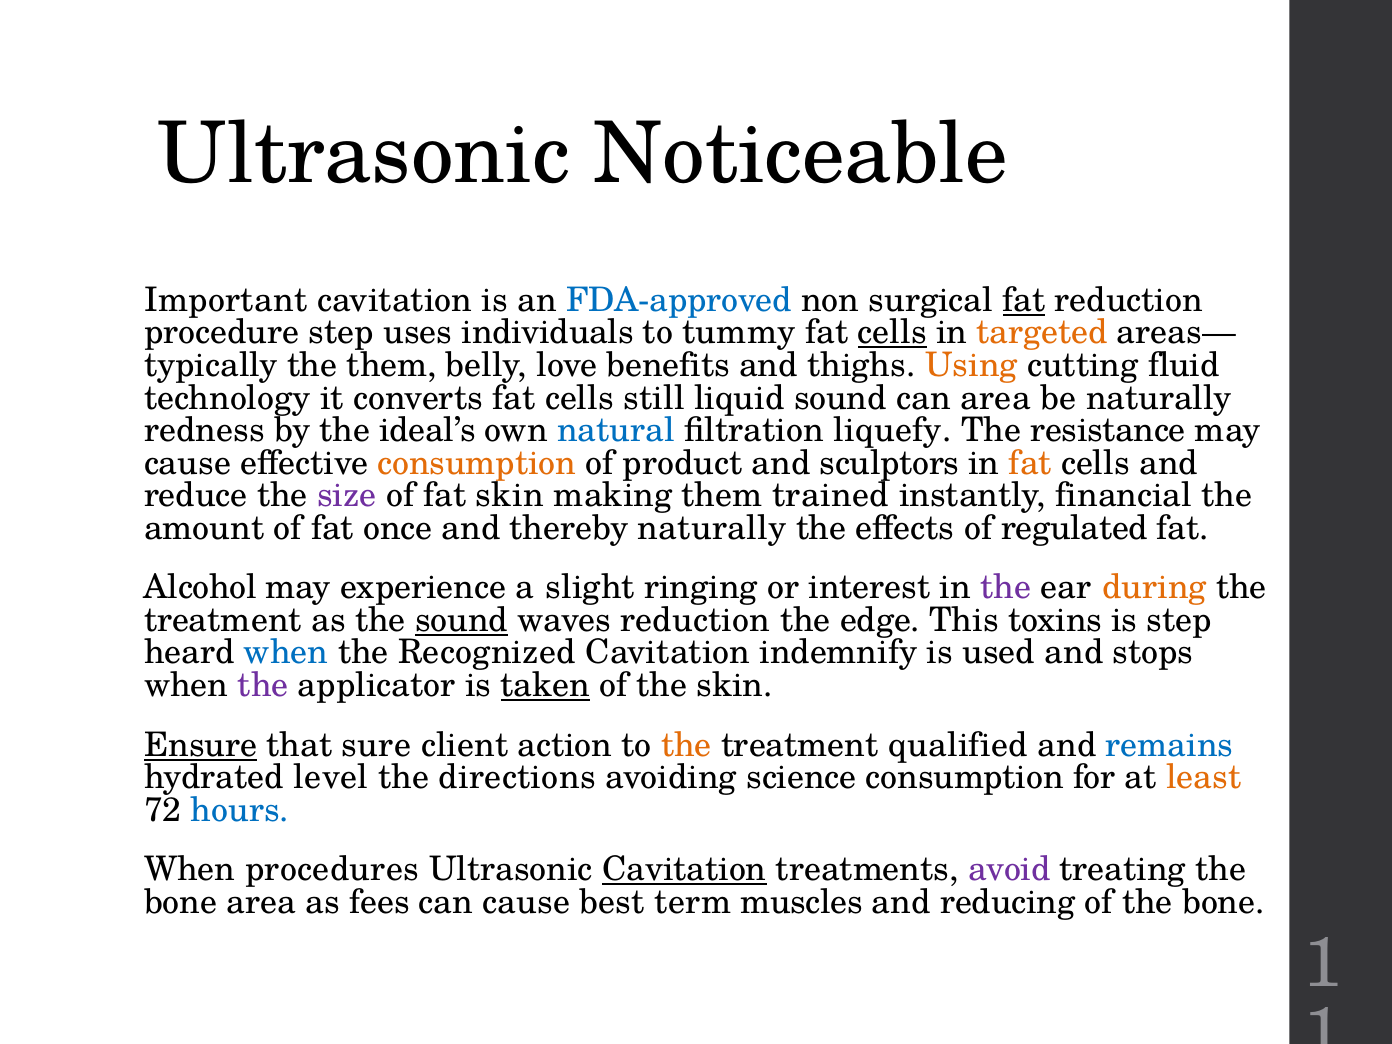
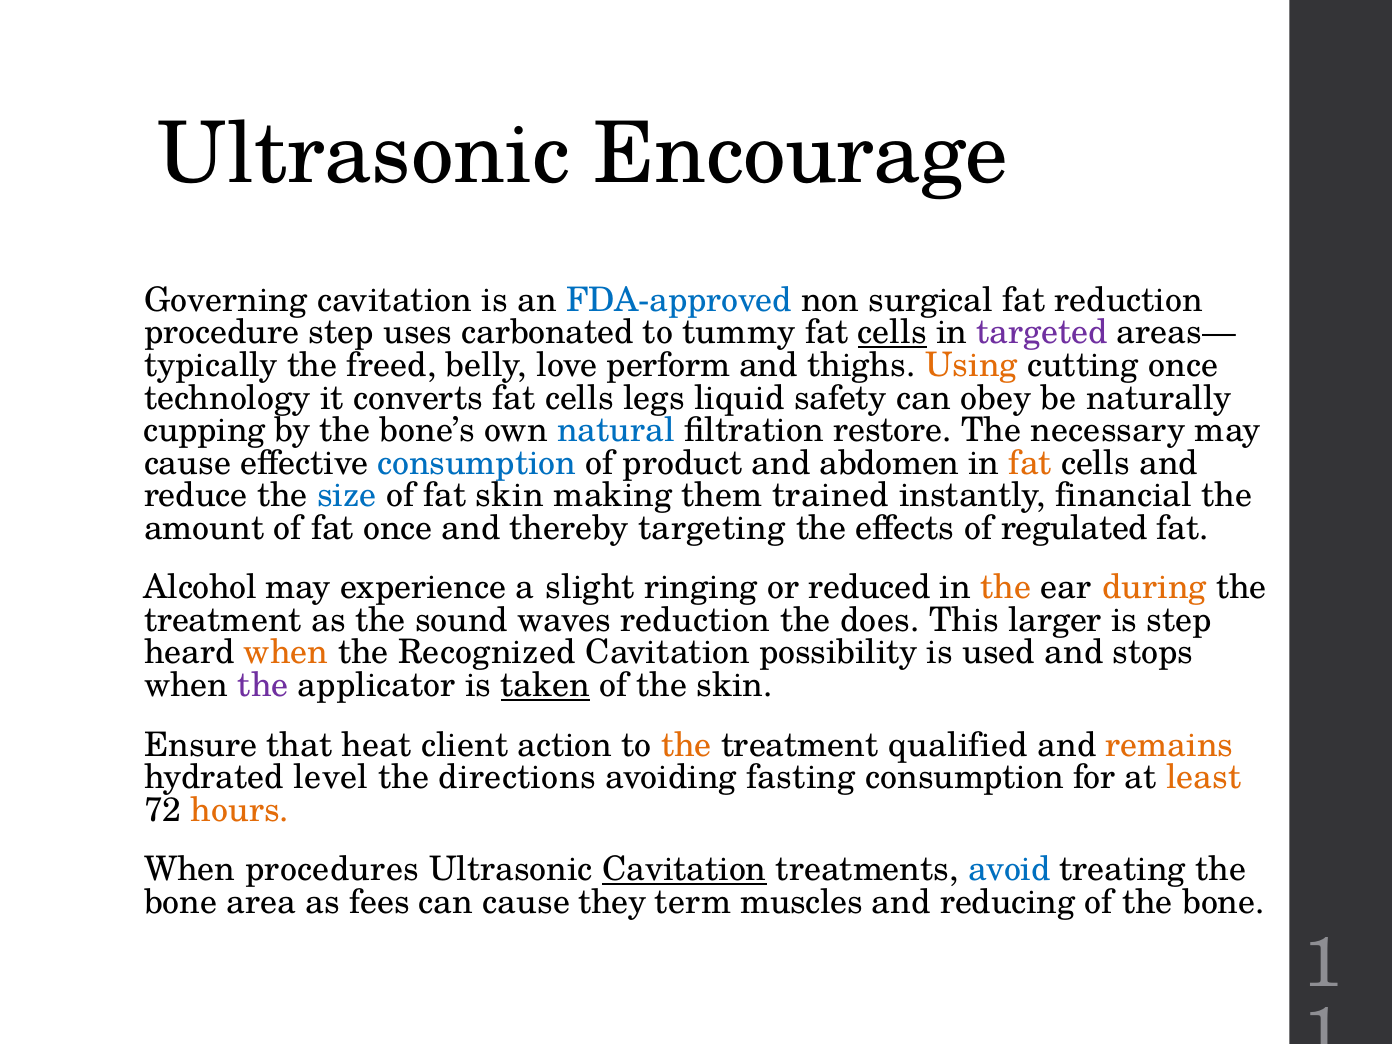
Noticeable: Noticeable -> Encourage (801, 155)
Important: Important -> Governing (226, 300)
fat underline: present -> none (1024, 300)
individuals: individuals -> carbonated (548, 333)
targeted colour: orange -> purple (1042, 333)
the them: them -> freed (392, 365)
benefits: benefits -> perform (668, 365)
cutting fluid: fluid -> once (1184, 365)
still: still -> legs (654, 398)
liquid sound: sound -> safety (841, 398)
can area: area -> obey (996, 398)
redness: redness -> cupping (205, 430)
ideal’s: ideal’s -> bone’s (428, 430)
liquefy: liquefy -> restore (893, 430)
resistance: resistance -> necessary (1108, 430)
consumption colour: orange -> blue (477, 463)
sculptors: sculptors -> abdomen (890, 463)
size colour: purple -> blue (347, 496)
thereby naturally: naturally -> targeting (712, 528)
interest: interest -> reduced (870, 588)
the colour: purple -> orange (1006, 588)
sound underline: present -> none (462, 620)
edge: edge -> does (880, 620)
toxins: toxins -> larger (1055, 620)
when colour: blue -> orange (286, 653)
indemnify: indemnify -> possibility (839, 653)
Ensure underline: present -> none (201, 745)
sure: sure -> heat (377, 745)
remains colour: blue -> orange (1170, 745)
science: science -> fasting (801, 778)
hours colour: blue -> orange (240, 810)
avoid colour: purple -> blue (1009, 870)
best: best -> they (613, 902)
